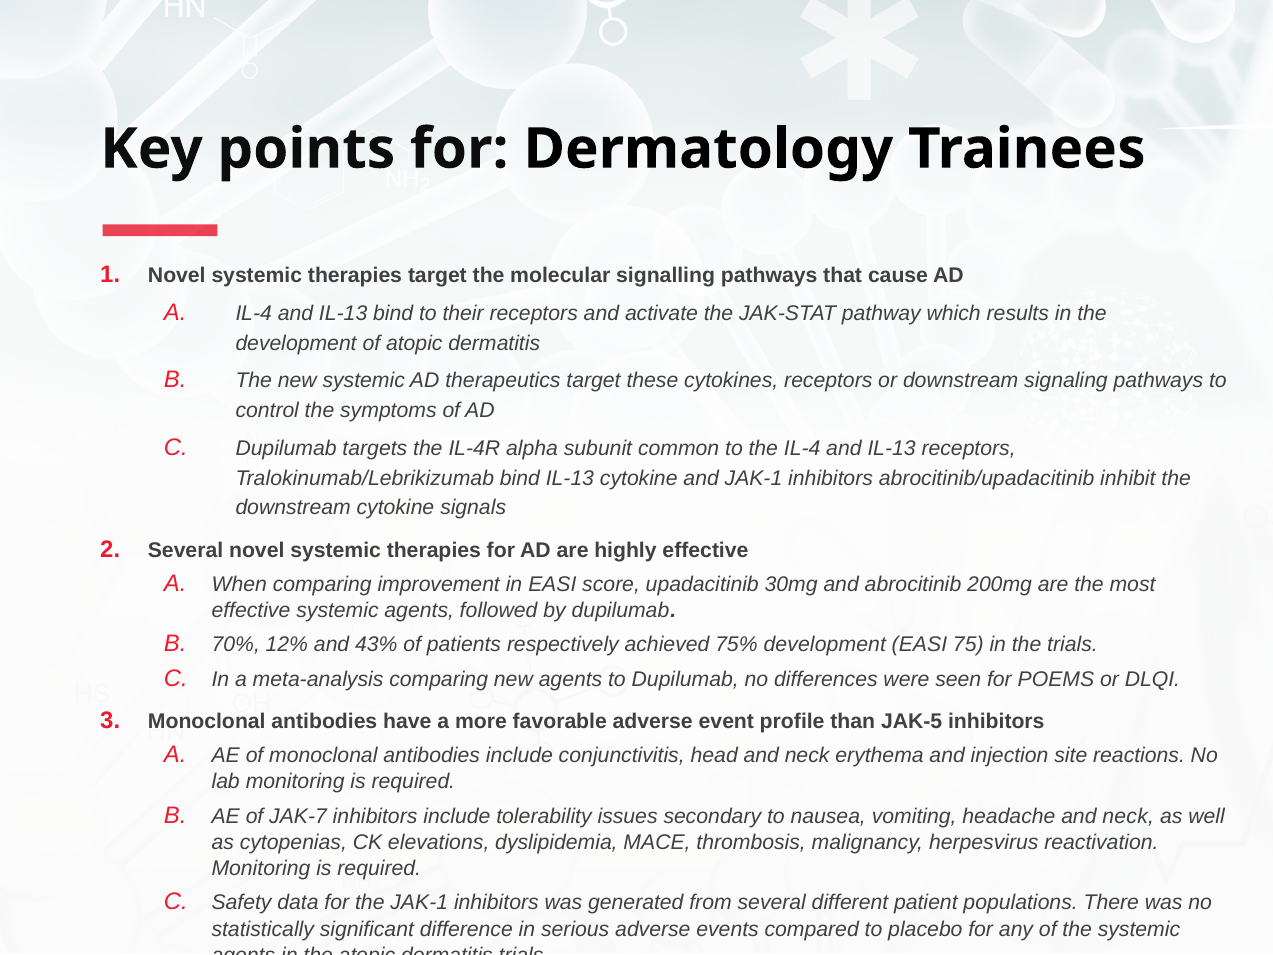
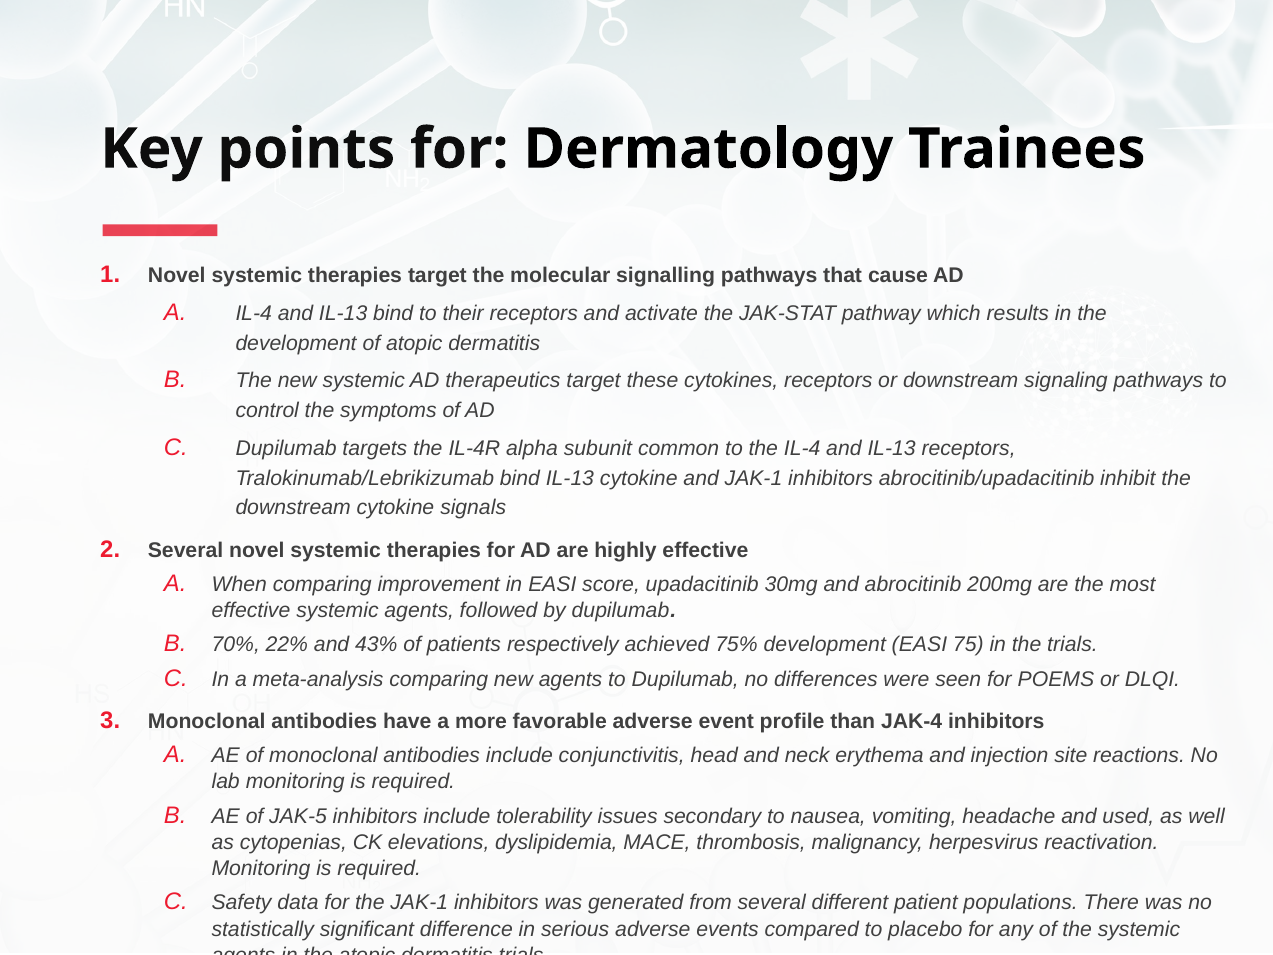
12%: 12% -> 22% (287, 645)
JAK-5: JAK-5 -> JAK-4 (912, 721)
JAK-7: JAK-7 -> JAK-5 (298, 816)
headache and neck: neck -> used (1128, 816)
